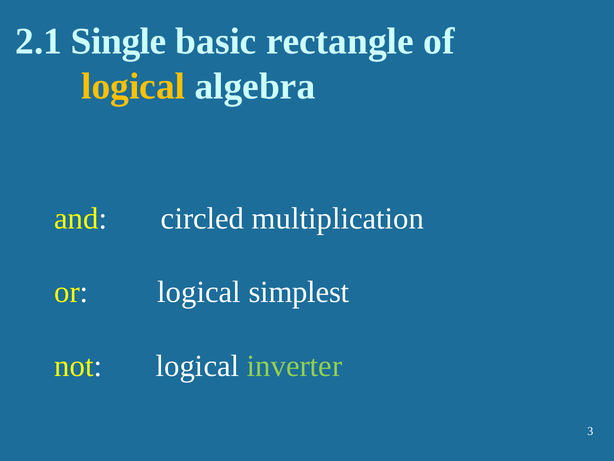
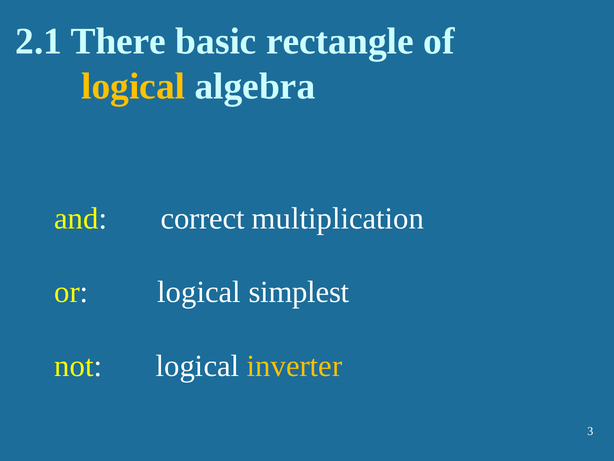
Single: Single -> There (118, 41)
circled: circled -> correct (203, 218)
inverter colour: light green -> yellow (295, 365)
